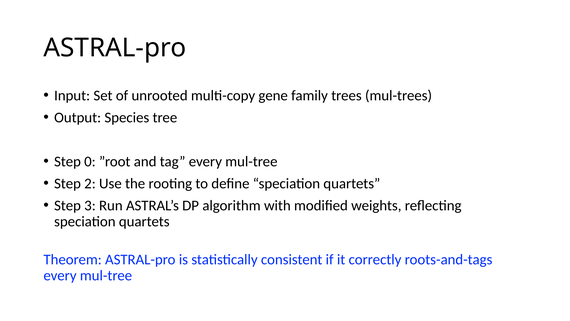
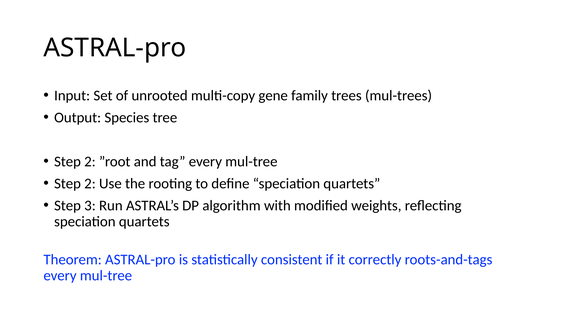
0: 0 -> 2 (90, 161)
